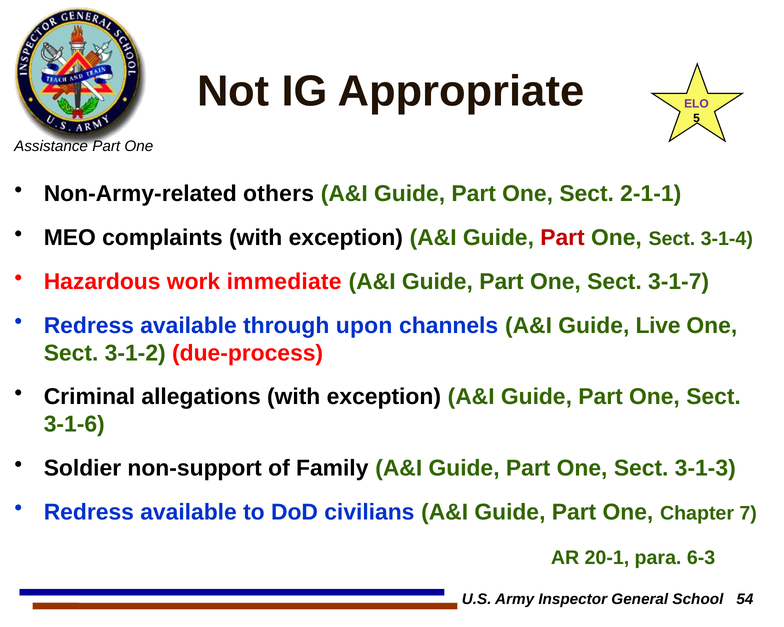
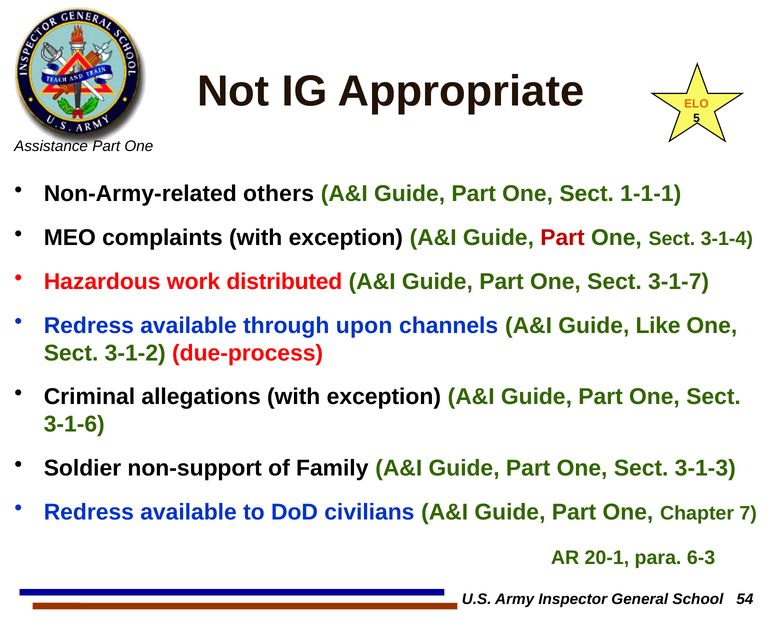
ELO colour: purple -> orange (696, 104)
2-1-1: 2-1-1 -> 1-1-1 (651, 194)
immediate: immediate -> distributed (284, 282)
Live: Live -> Like (658, 326)
